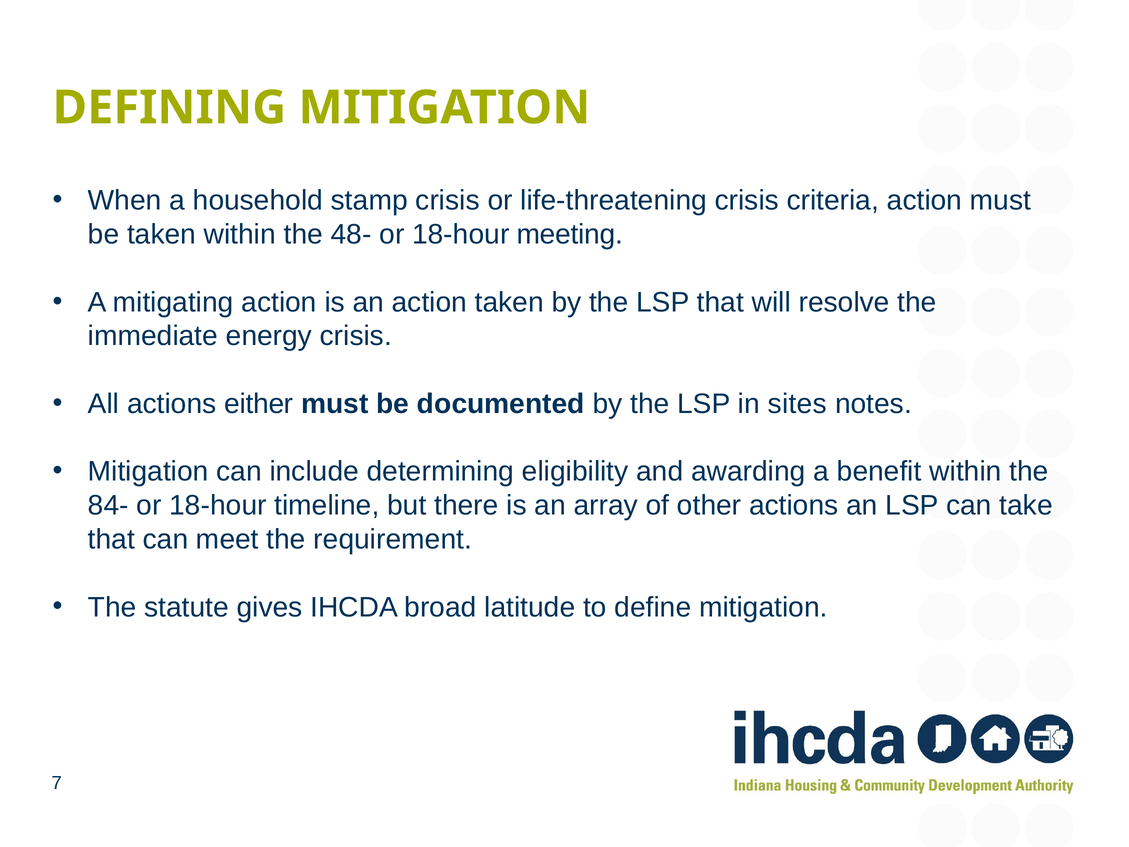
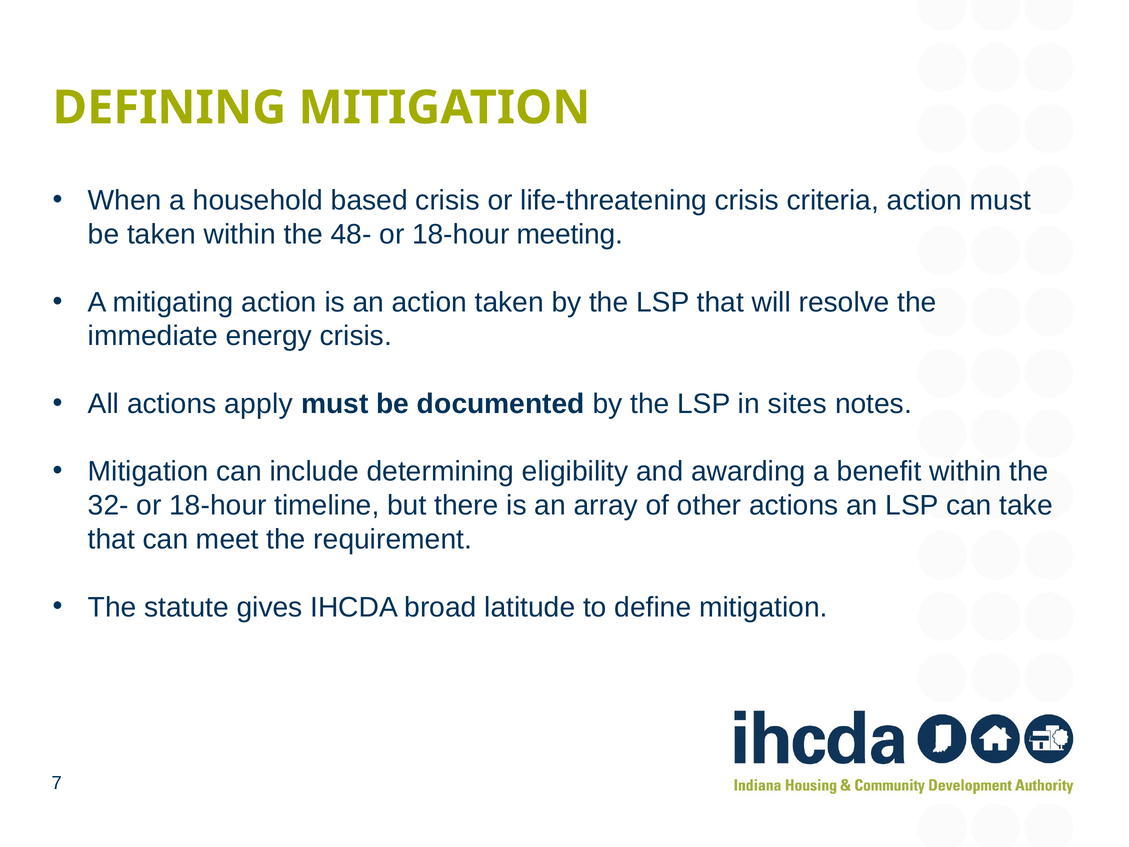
stamp: stamp -> based (369, 201)
either: either -> apply (258, 404)
84-: 84- -> 32- (108, 505)
